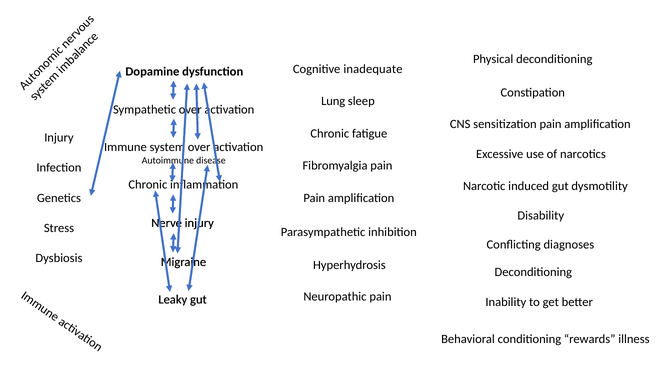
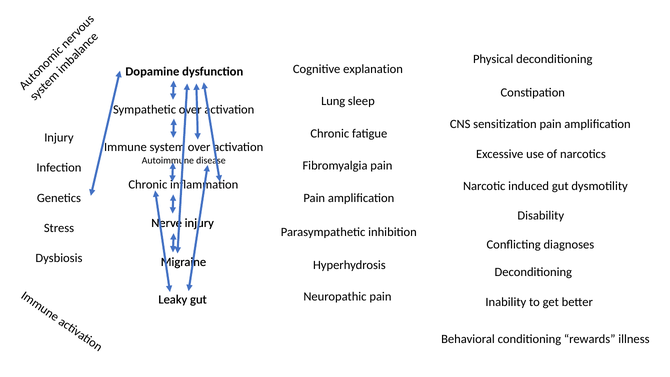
inadequate: inadequate -> explanation (373, 69)
